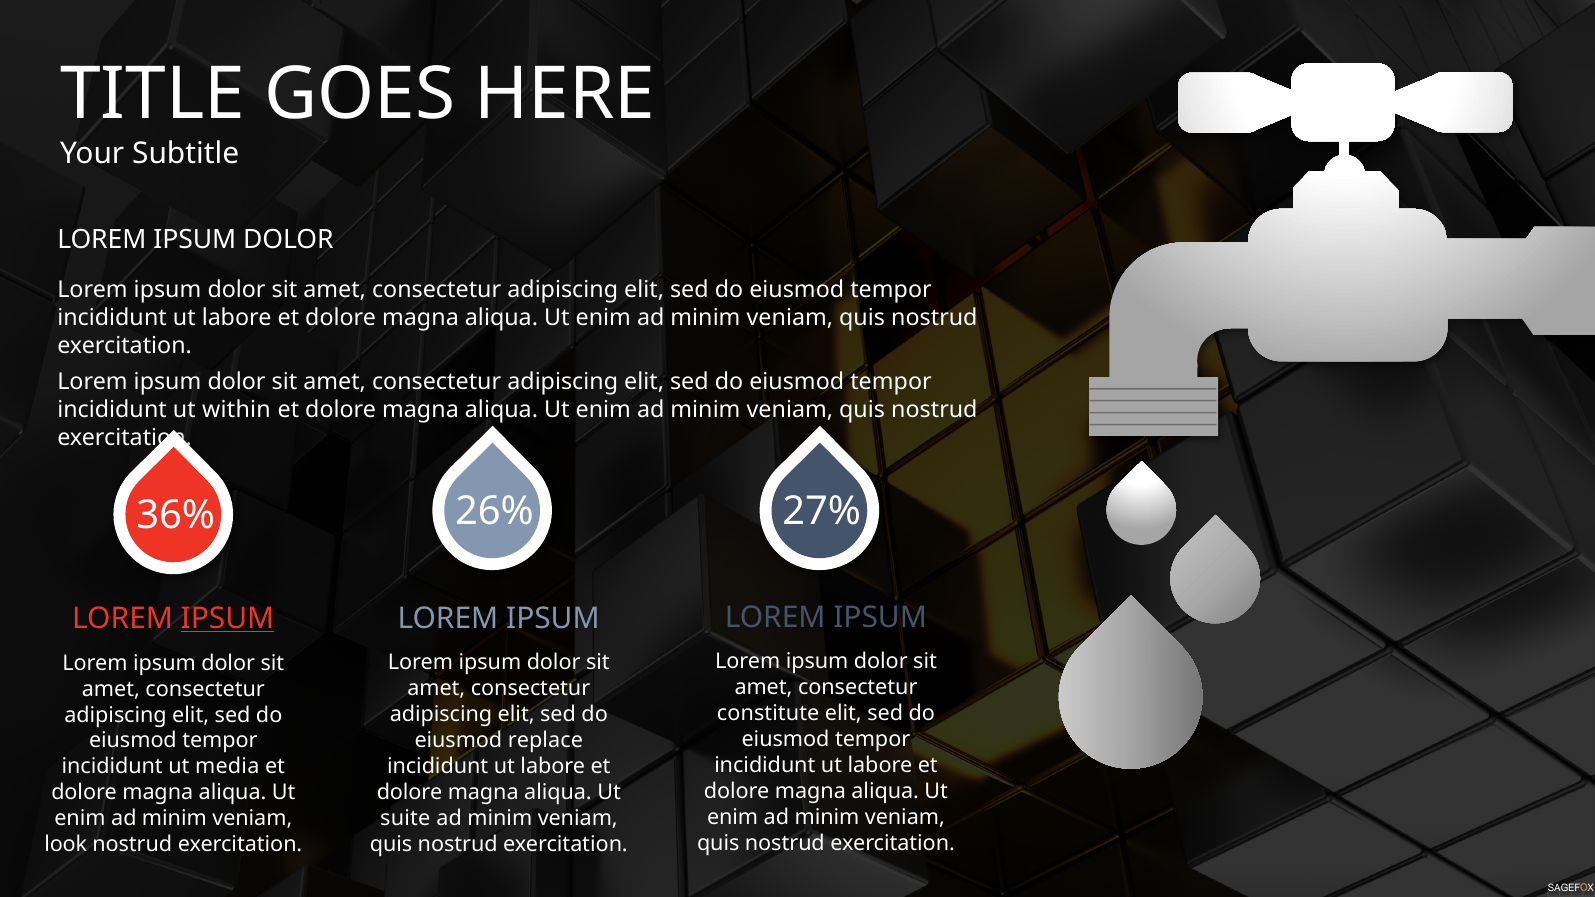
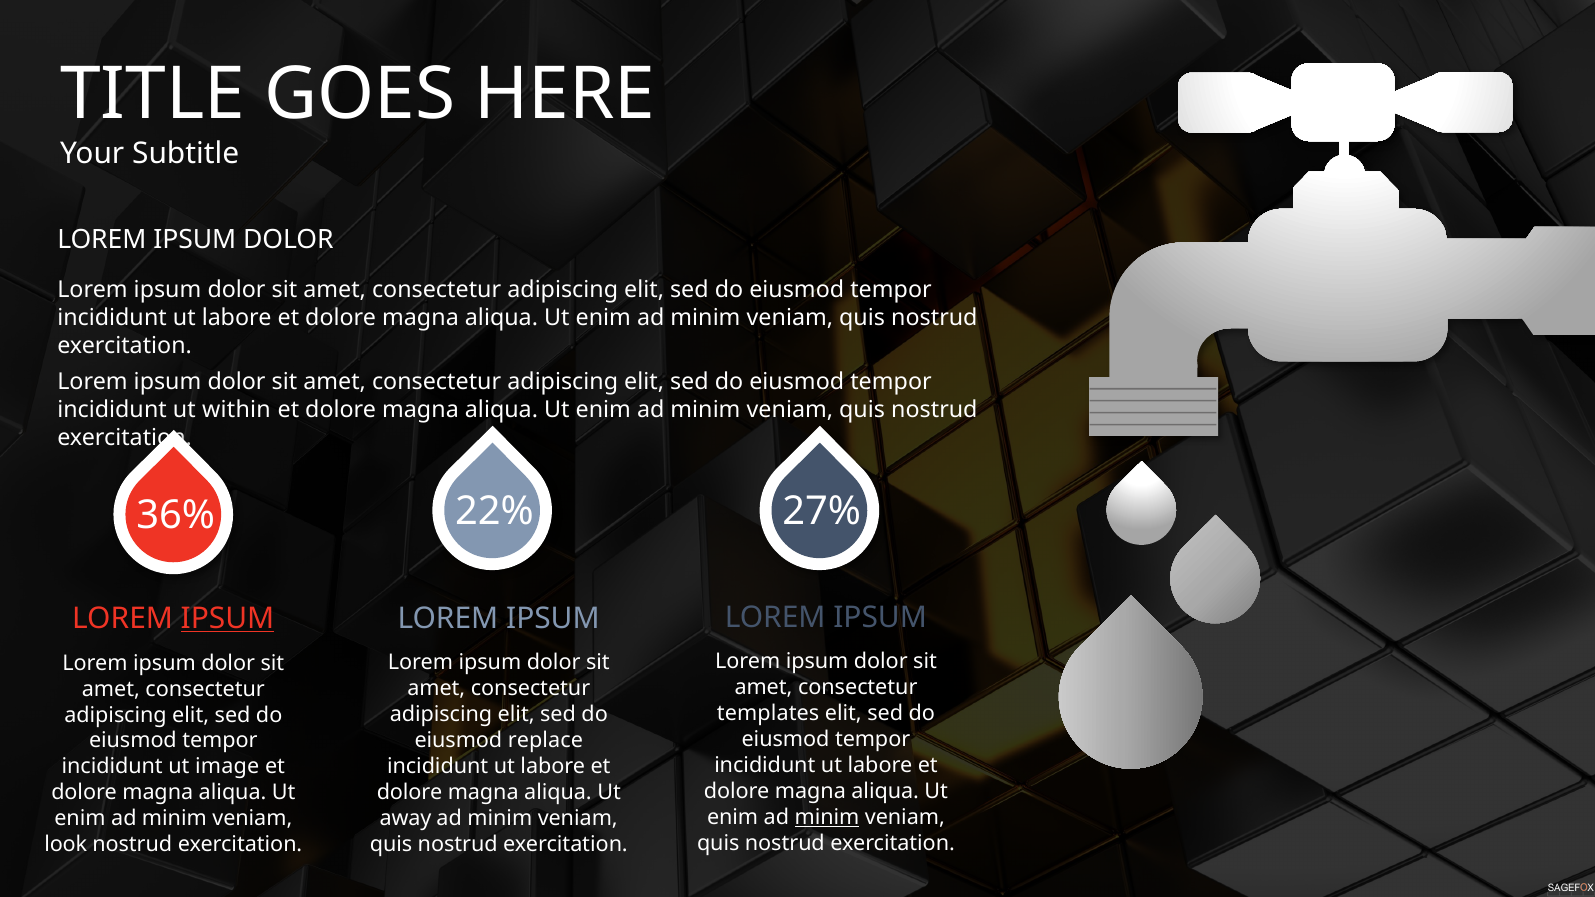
26%: 26% -> 22% (495, 511)
constitute: constitute -> templates (768, 714)
media: media -> image (227, 767)
minim underline: none -> present (827, 818)
suite: suite -> away (406, 818)
